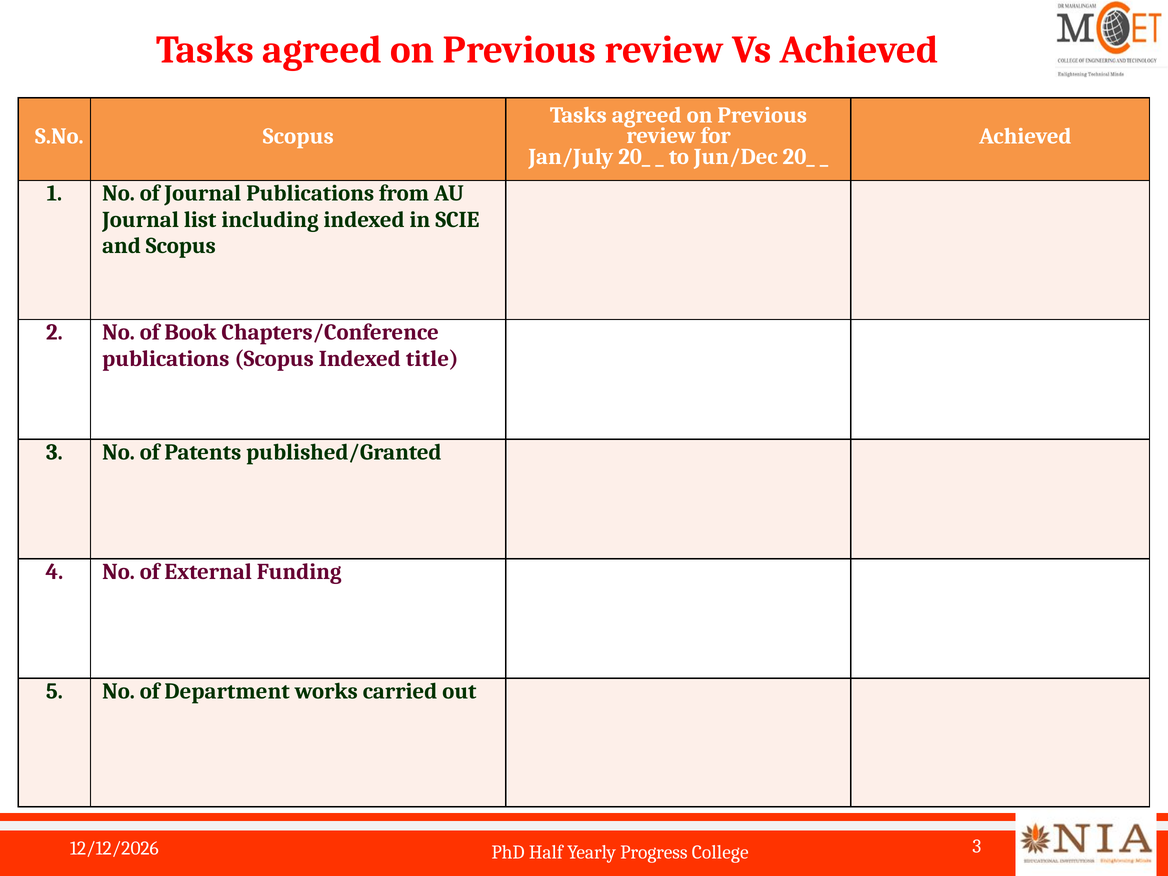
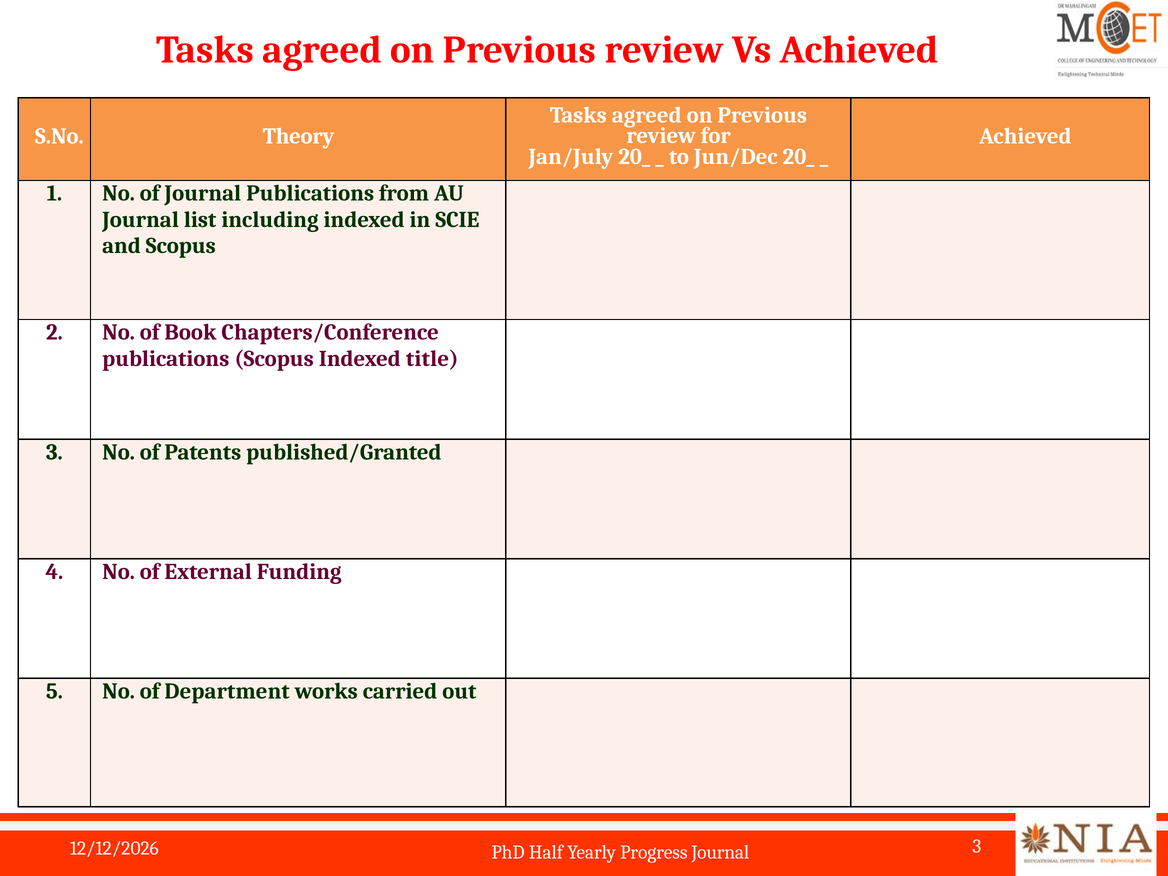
S.No Scopus: Scopus -> Theory (299, 136)
College: College -> Journal (720, 852)
